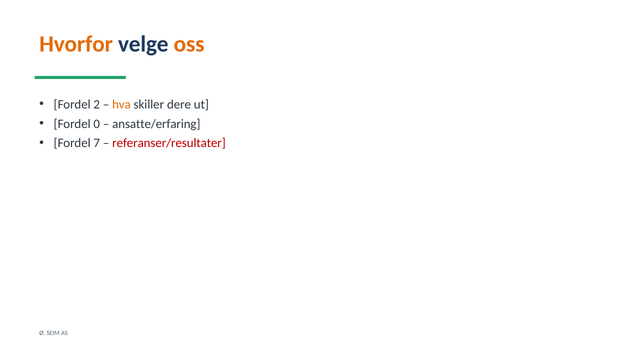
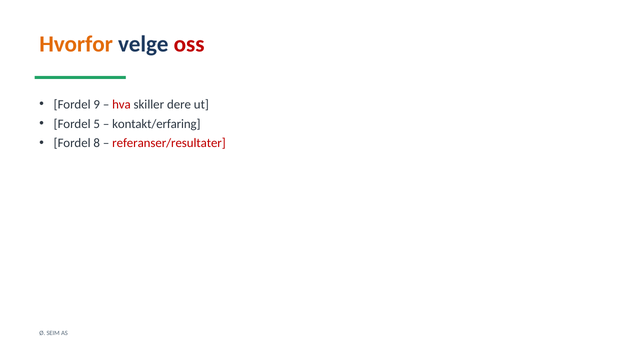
oss colour: orange -> red (189, 44)
2: 2 -> 9 (97, 105)
hva colour: orange -> red (121, 105)
0: 0 -> 5 (97, 124)
ansatte/erfaring: ansatte/erfaring -> kontakt/erfaring (156, 124)
7: 7 -> 8 (97, 143)
